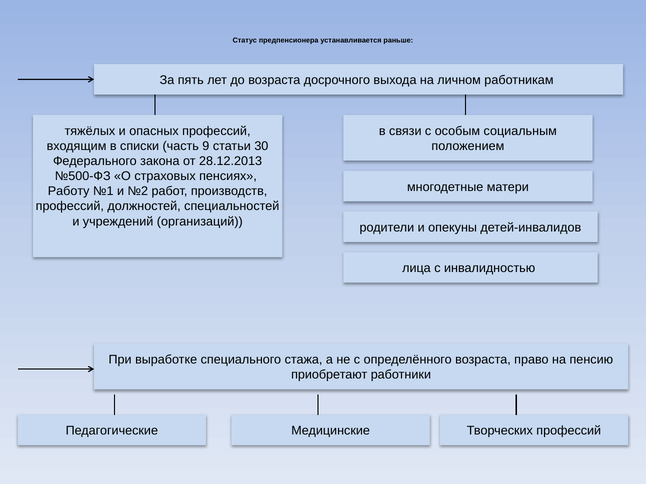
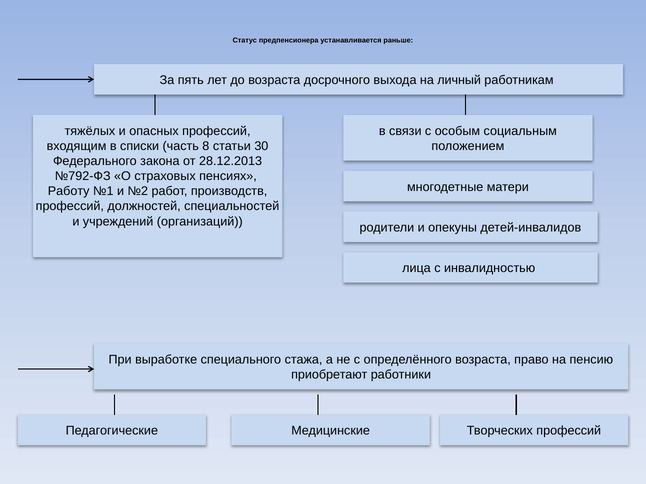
личном: личном -> личный (459, 80)
9: 9 -> 8 (206, 146)
№500-ФЗ: №500-ФЗ -> №792-ФЗ (83, 176)
